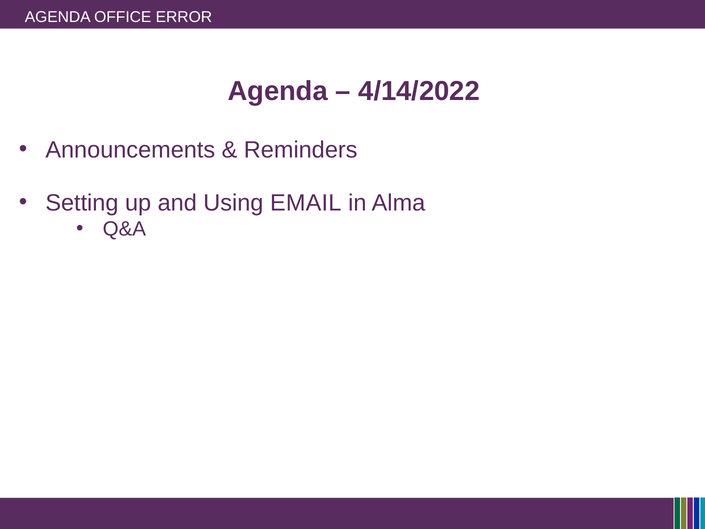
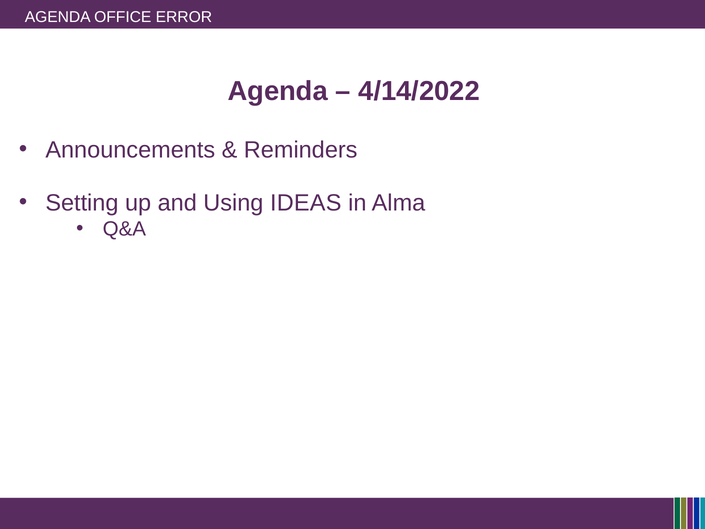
EMAIL: EMAIL -> IDEAS (306, 203)
